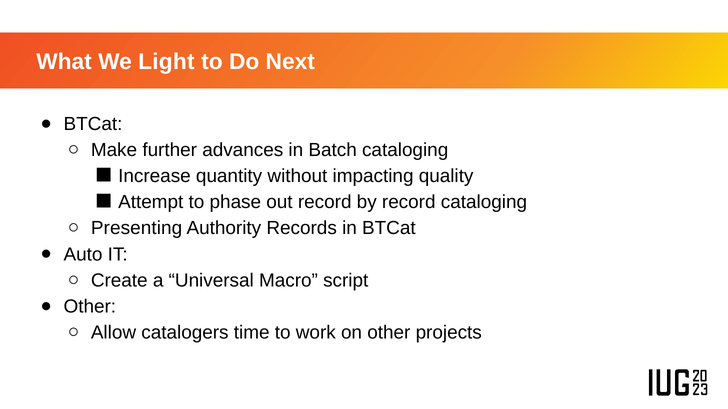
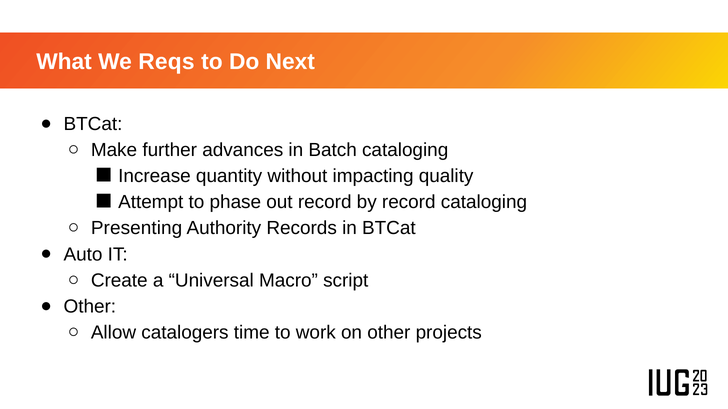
Light: Light -> Reqs (166, 62)
